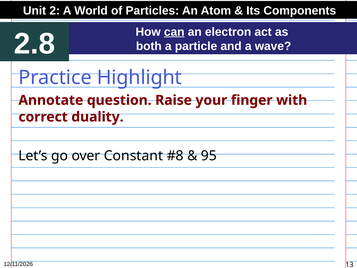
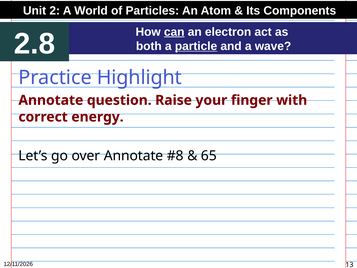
particle underline: none -> present (196, 46)
duality: duality -> energy (97, 117)
over Constant: Constant -> Annotate (134, 156)
95: 95 -> 65 (209, 156)
